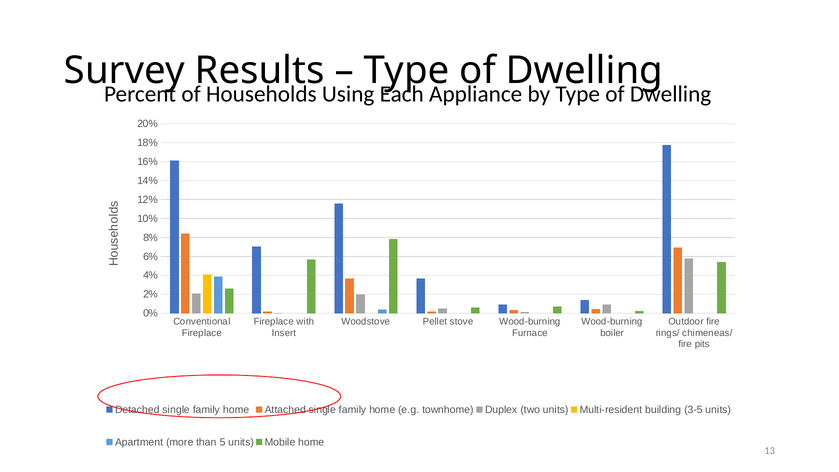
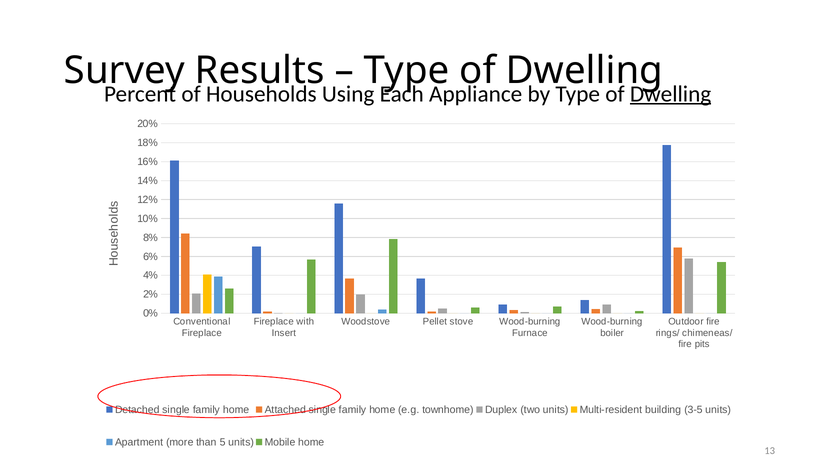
Dwelling underline: none -> present (671, 94)
